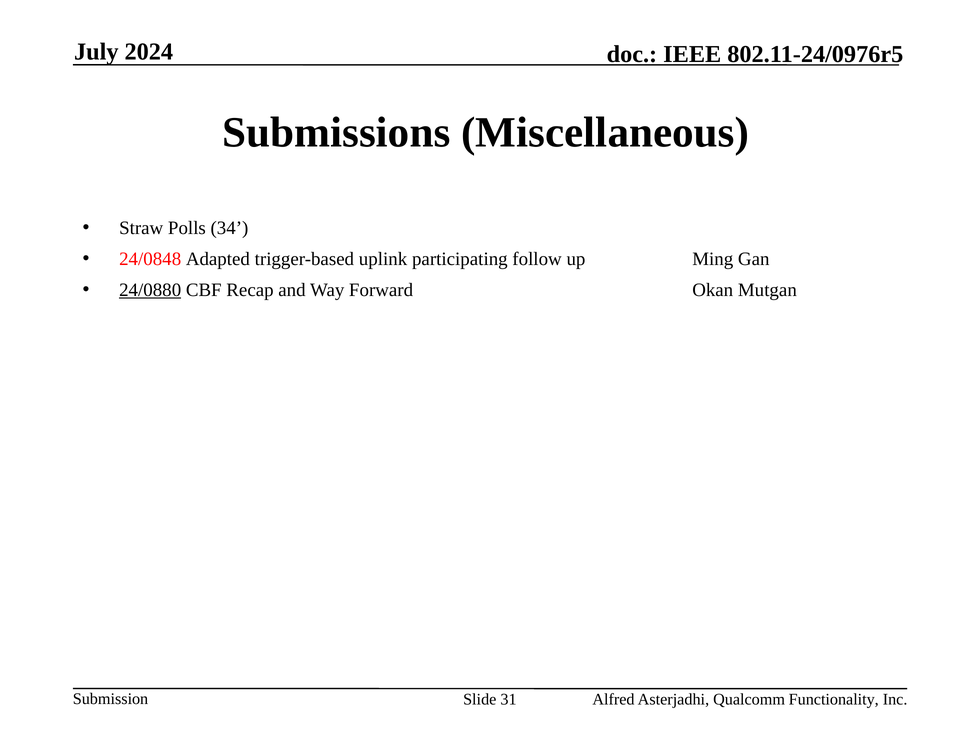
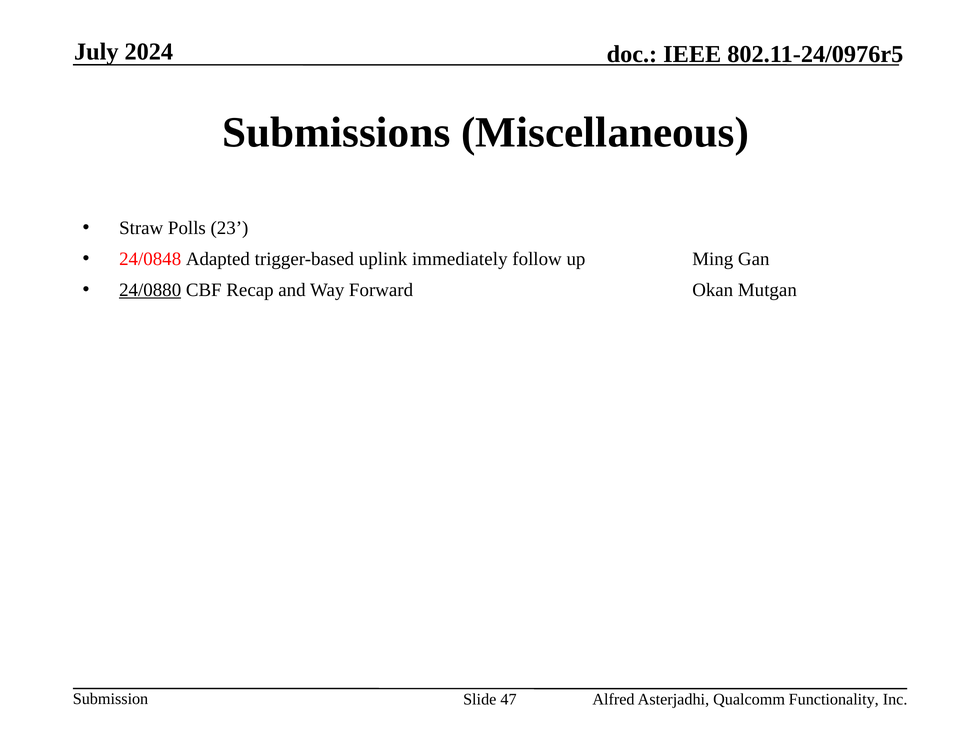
34: 34 -> 23 (229, 228)
participating: participating -> immediately (460, 259)
31: 31 -> 47 (509, 699)
